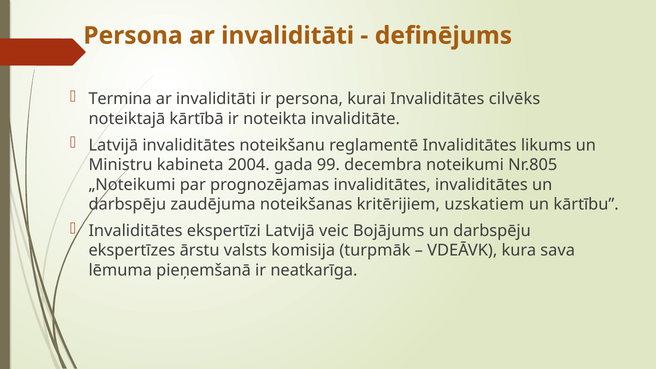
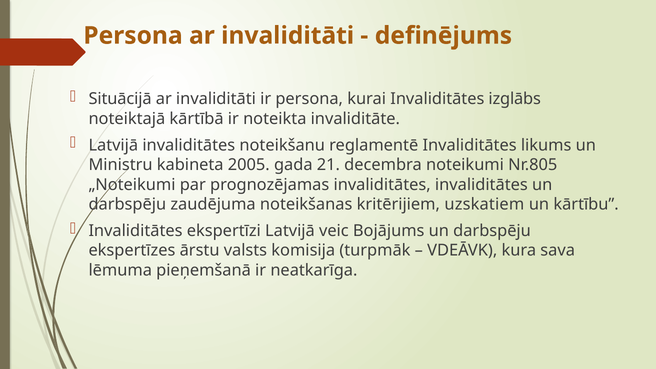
Termina: Termina -> Situācijā (120, 99)
cilvēks: cilvēks -> izglābs (515, 99)
2004: 2004 -> 2005 (249, 165)
99: 99 -> 21 (328, 165)
